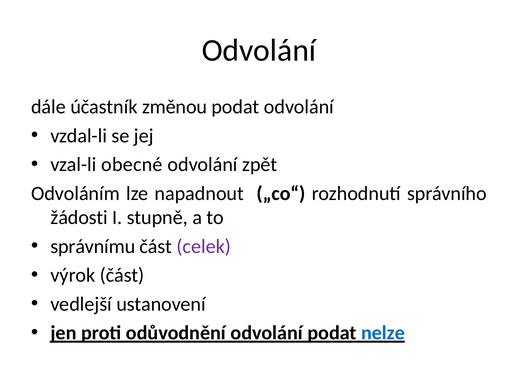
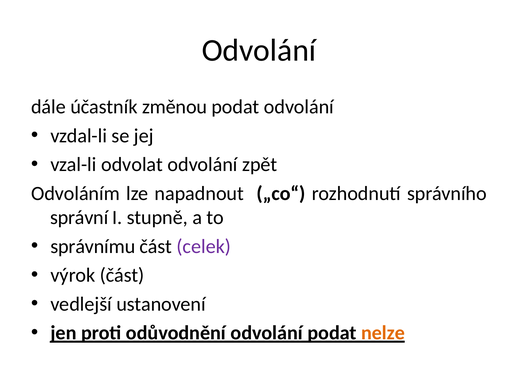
obecné: obecné -> odvolat (132, 164)
žádosti: žádosti -> správní (79, 217)
nelze colour: blue -> orange (383, 332)
